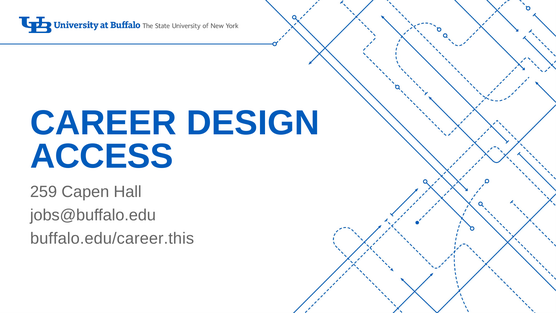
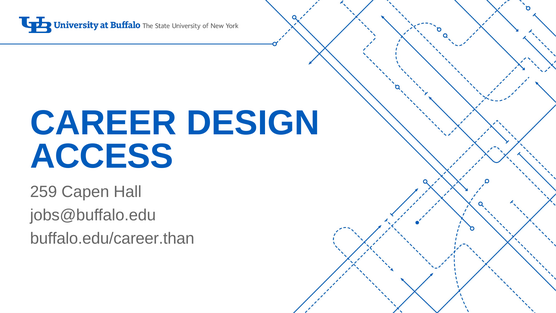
buffalo.edu/career.this: buffalo.edu/career.this -> buffalo.edu/career.than (112, 238)
